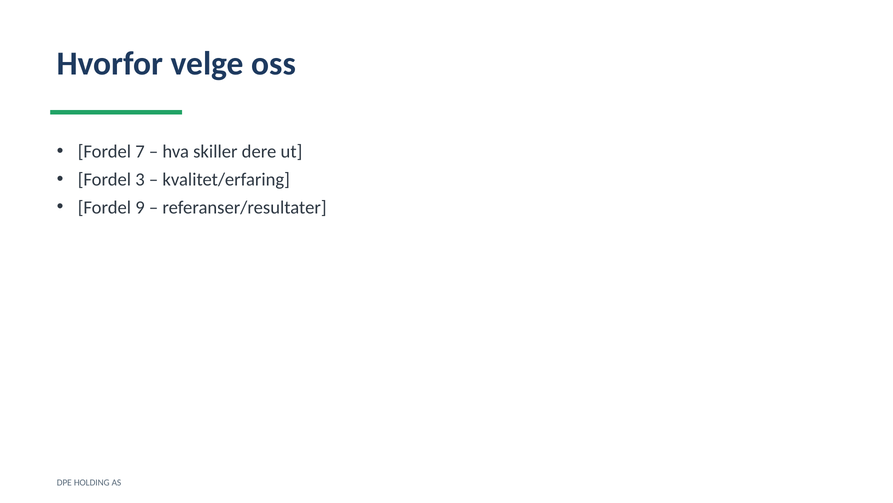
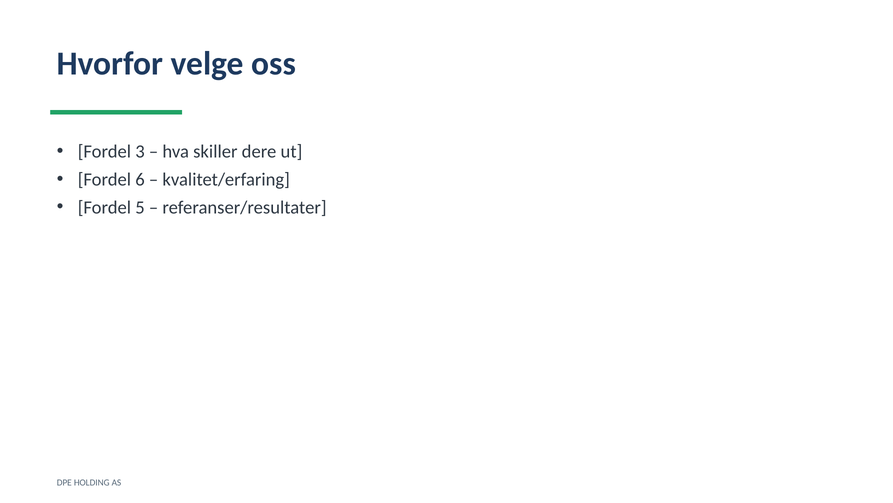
7: 7 -> 3 (140, 151)
3: 3 -> 6 (140, 179)
9: 9 -> 5 (140, 207)
